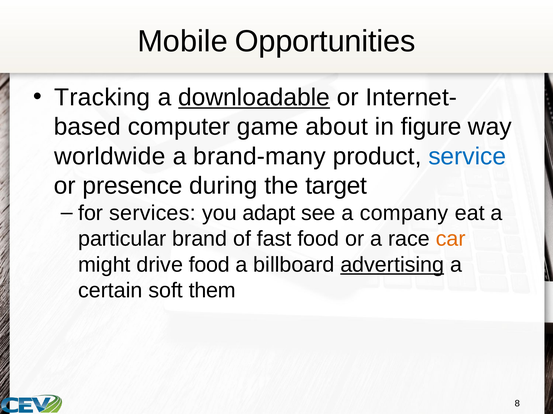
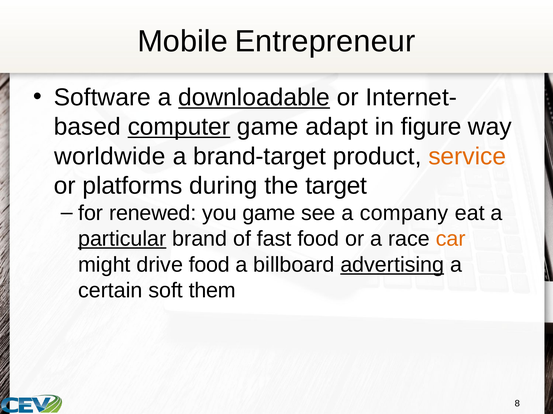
Opportunities: Opportunities -> Entrepreneur (325, 41)
Tracking: Tracking -> Software (102, 98)
computer underline: none -> present (179, 127)
about: about -> adapt (337, 127)
brand-many: brand-many -> brand-target (260, 157)
service colour: blue -> orange (467, 157)
presence: presence -> platforms (133, 186)
services: services -> renewed (153, 214)
you adapt: adapt -> game (269, 214)
particular underline: none -> present (122, 239)
